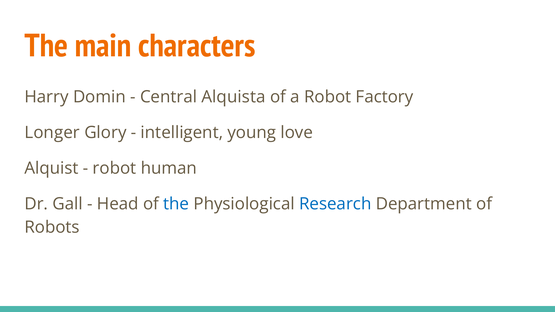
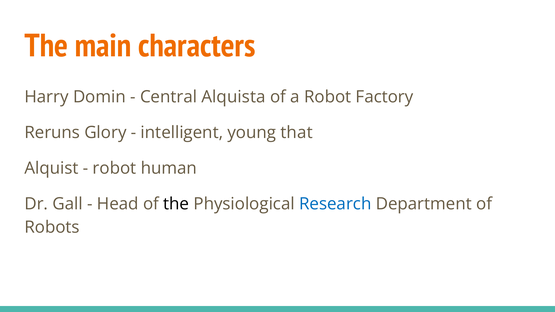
Longer: Longer -> Reruns (52, 133)
love: love -> that (297, 133)
the colour: blue -> black (176, 204)
